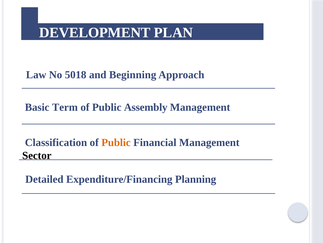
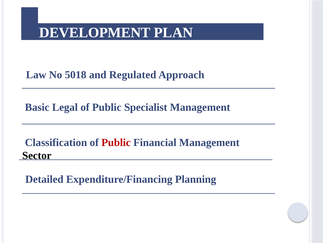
Beginning: Beginning -> Regulated (133, 74)
Term: Term -> Legal (65, 107)
Assembly: Assembly -> Specialist (146, 107)
Public colour: orange -> red (116, 142)
